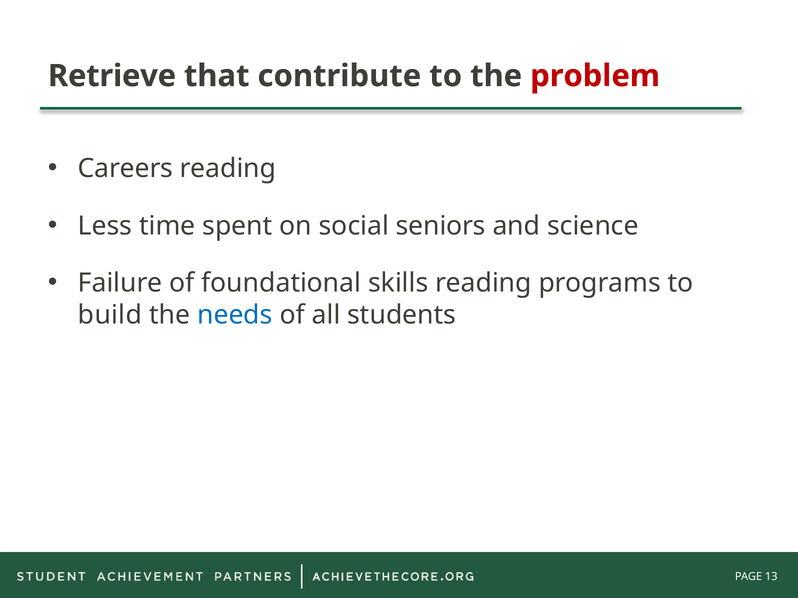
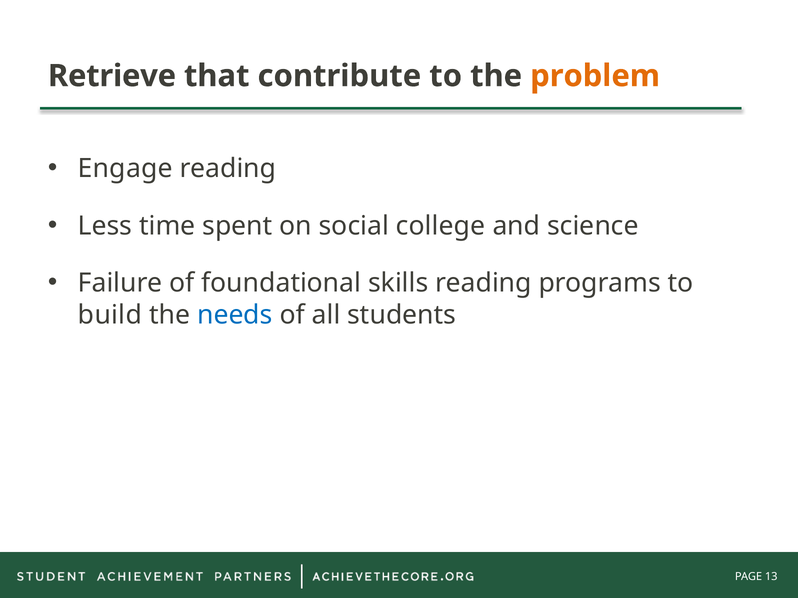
problem colour: red -> orange (595, 76)
Careers: Careers -> Engage (125, 169)
seniors: seniors -> college (441, 226)
